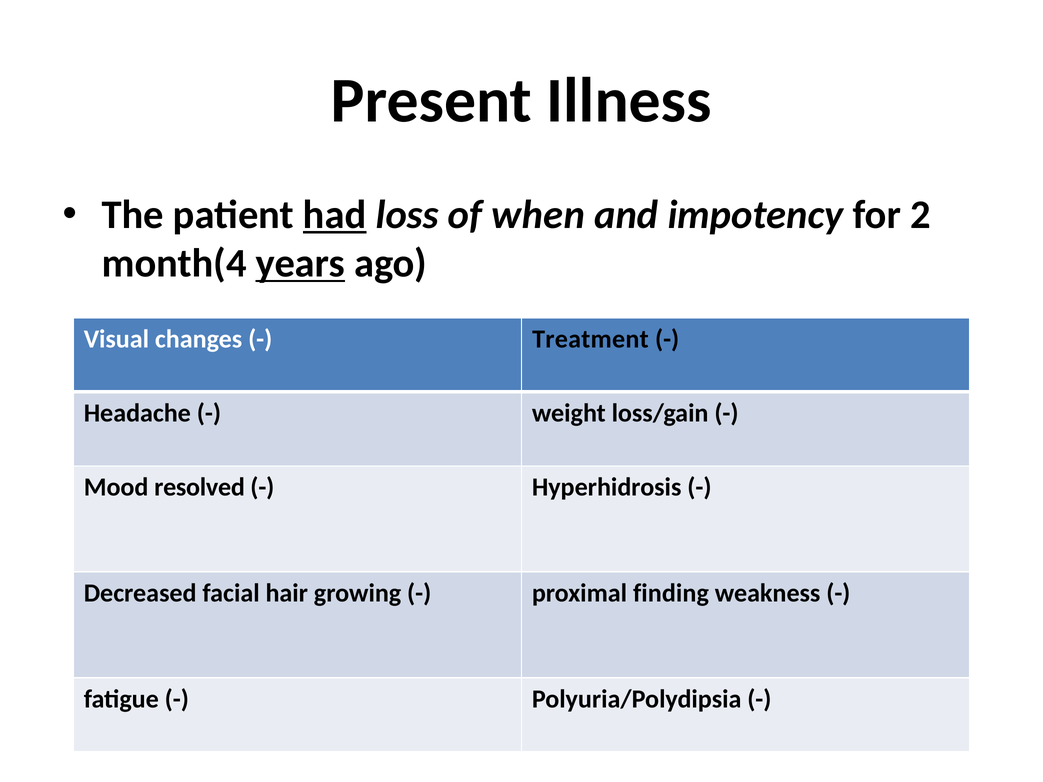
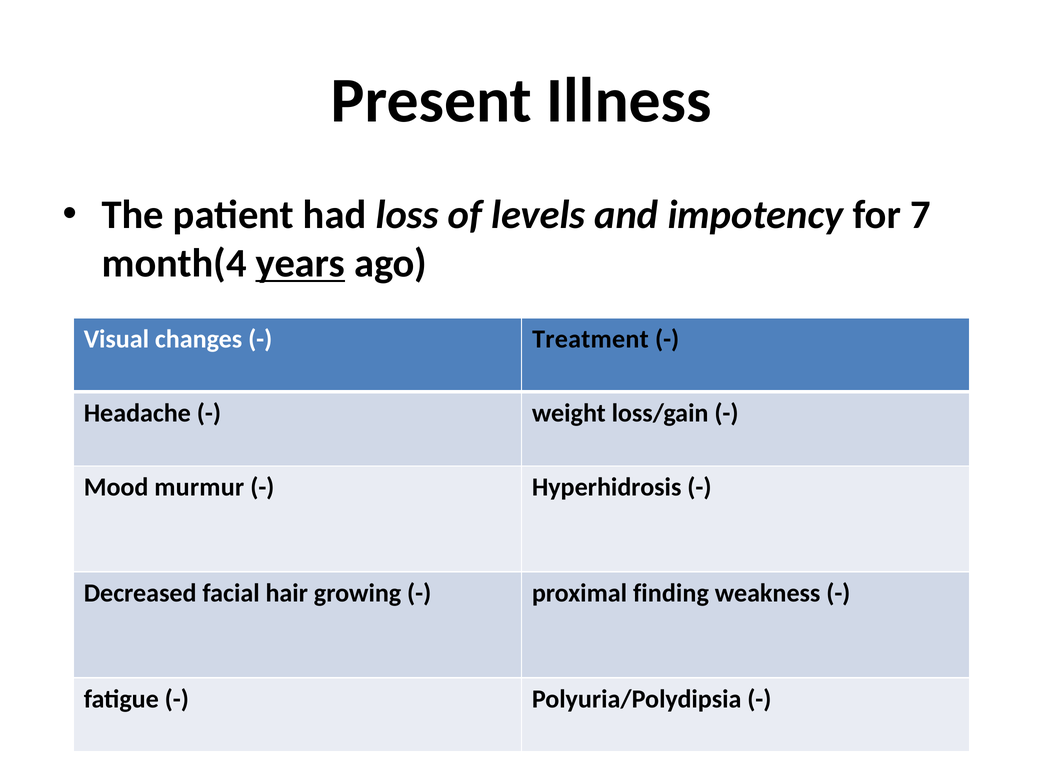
had underline: present -> none (335, 215)
when: when -> levels (538, 215)
2: 2 -> 7 (920, 215)
resolved: resolved -> murmur (199, 487)
